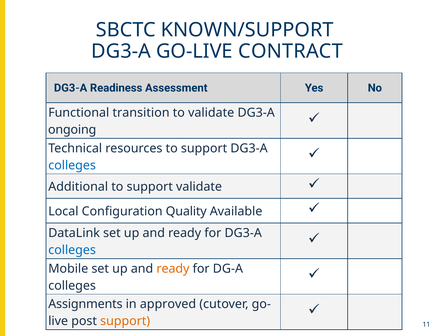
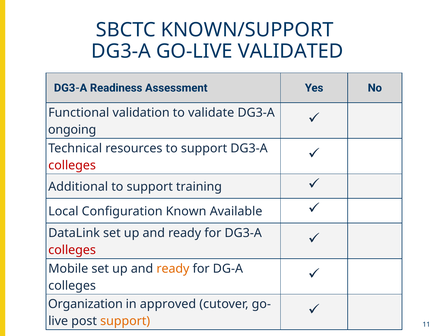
CONTRACT: CONTRACT -> VALIDATED (291, 51)
transition: transition -> validation (141, 113)
colleges colour: blue -> red (72, 165)
support validate: validate -> training (199, 187)
Quality: Quality -> Known (186, 211)
colleges colour: blue -> red (72, 250)
Assignments: Assignments -> Organization (85, 304)
